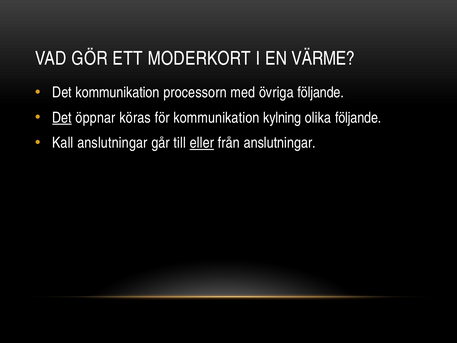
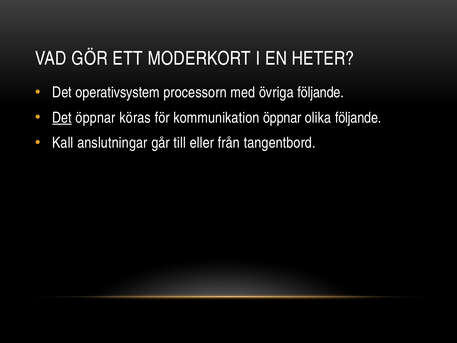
VÄRME: VÄRME -> HETER (323, 58)
Det kommunikation: kommunikation -> operativsystem (118, 92)
kommunikation kylning: kylning -> öppnar (282, 118)
eller underline: present -> none (202, 143)
från anslutningar: anslutningar -> tangentbord (280, 143)
